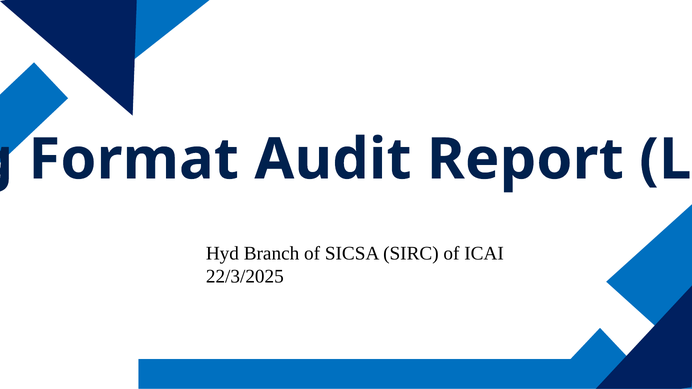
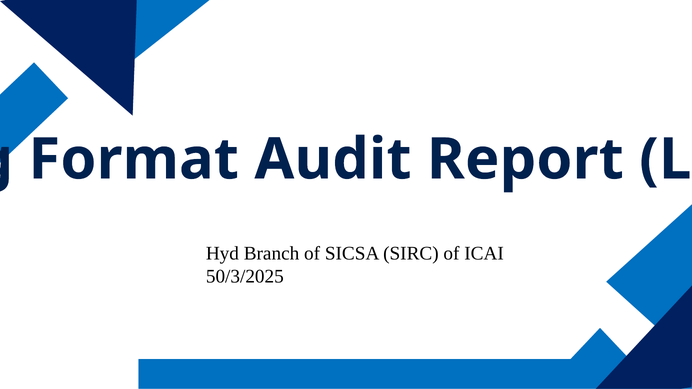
22/3/2025: 22/3/2025 -> 50/3/2025 (245, 276)
